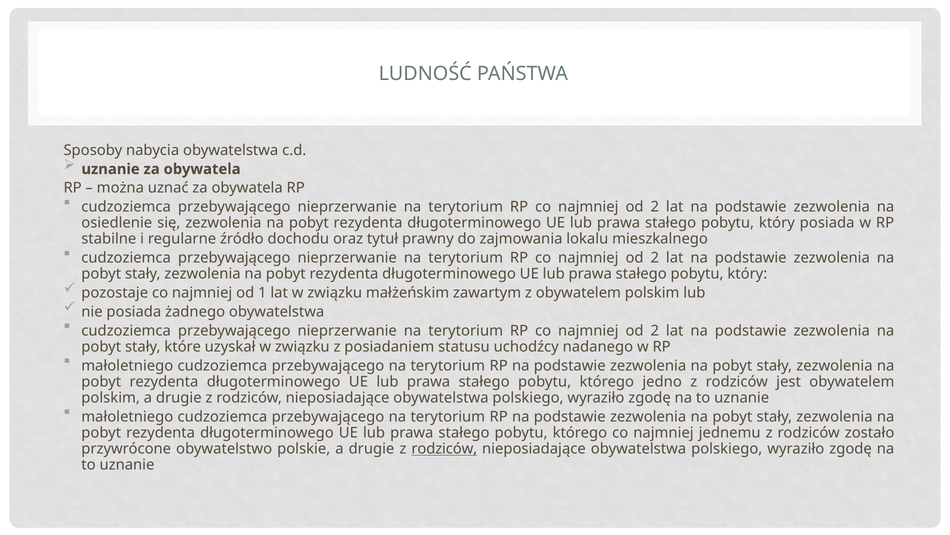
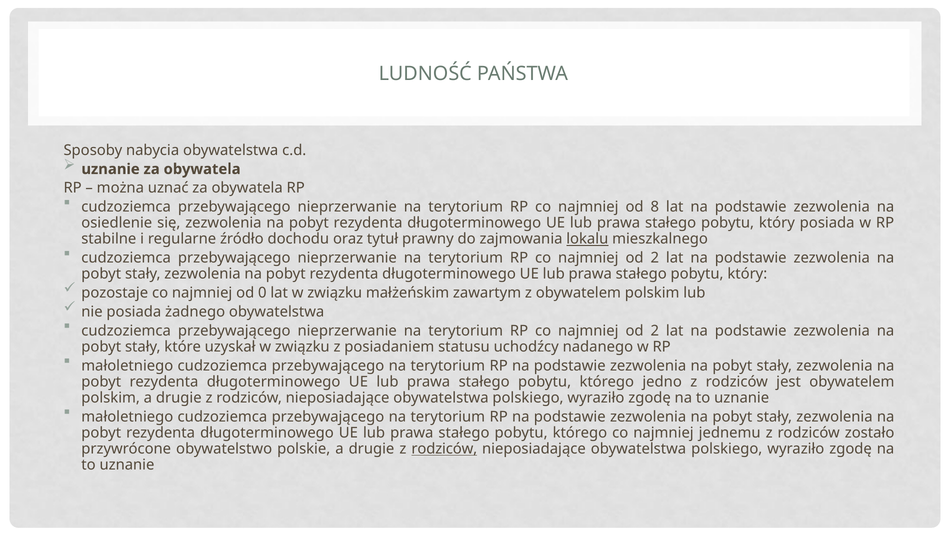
2: 2 -> 8 (655, 207)
lokalu underline: none -> present (587, 239)
1: 1 -> 0 (262, 293)
